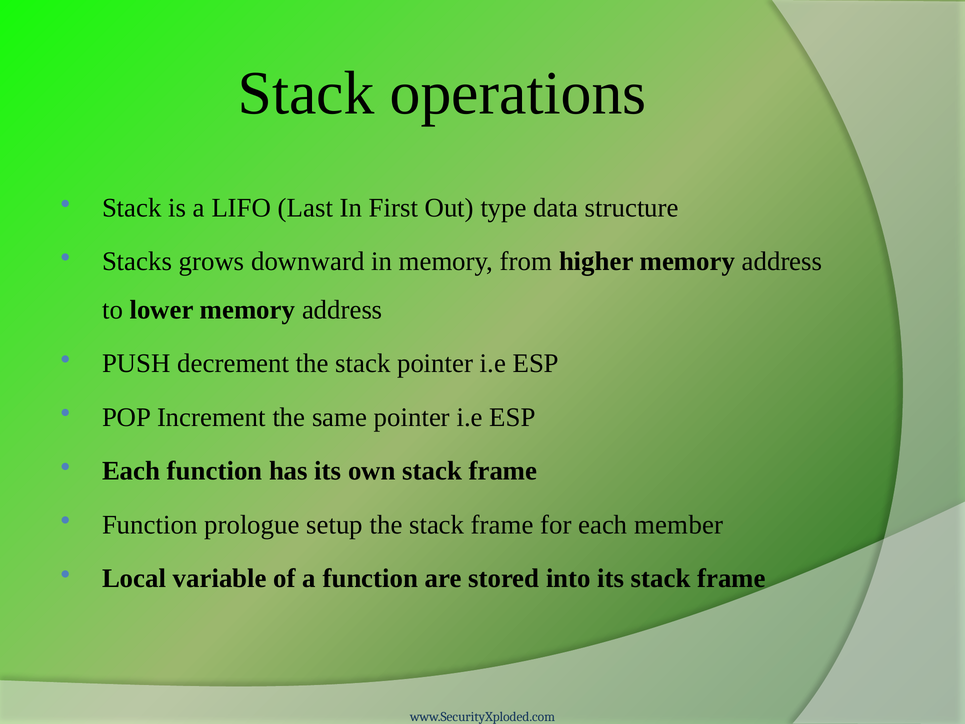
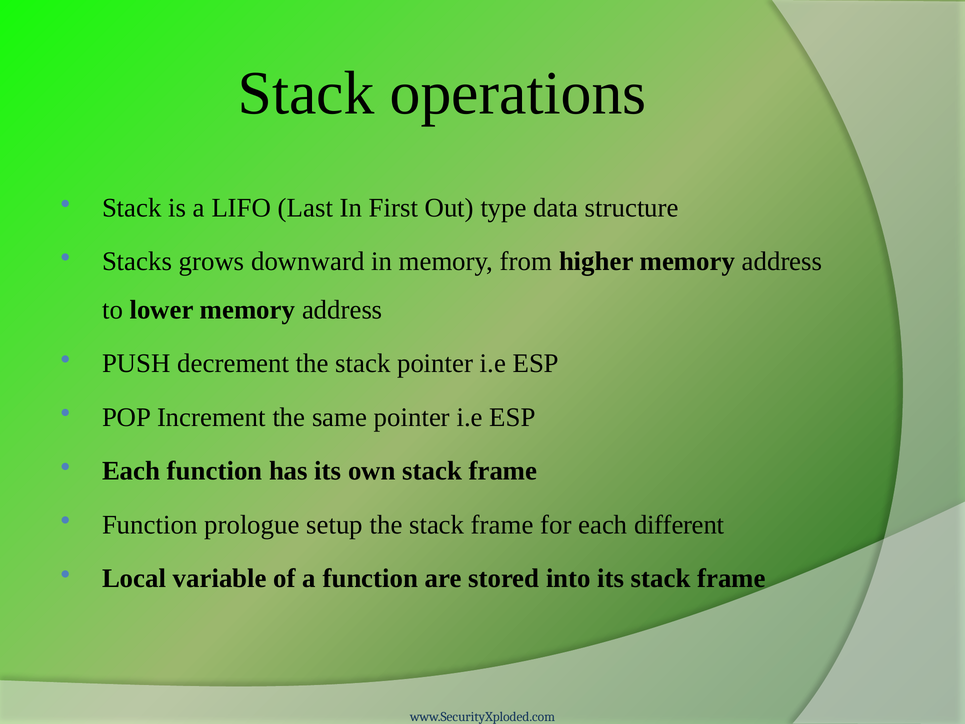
member: member -> different (679, 525)
